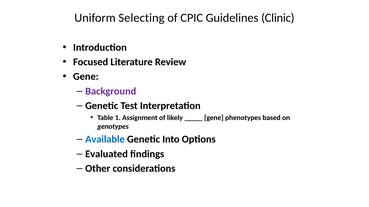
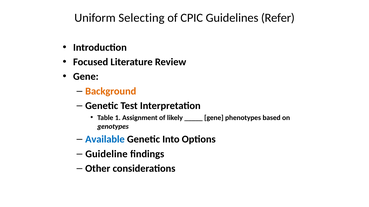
Clinic: Clinic -> Refer (278, 18)
Background colour: purple -> orange (111, 91)
Evaluated: Evaluated -> Guideline (106, 154)
